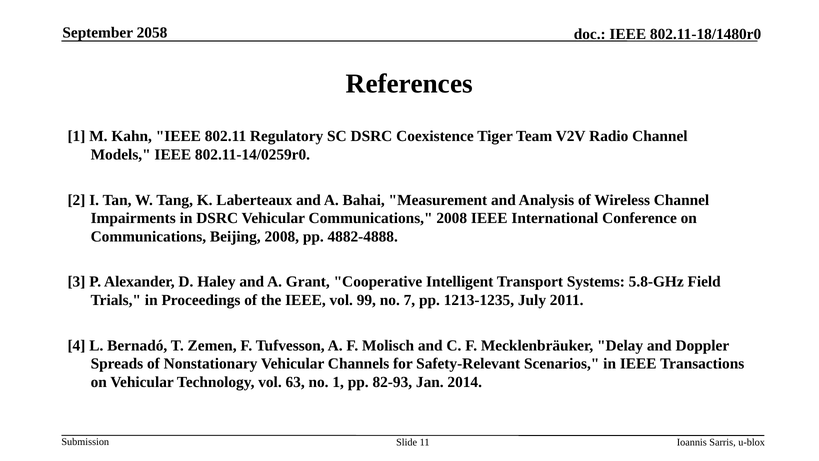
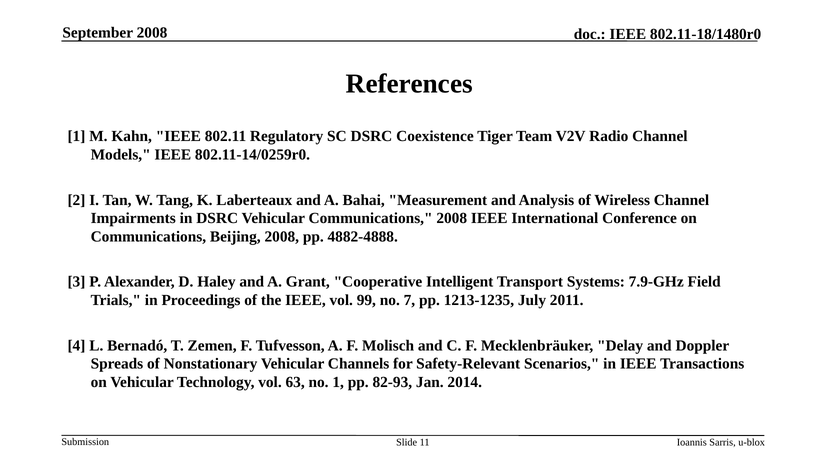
September 2058: 2058 -> 2008 (152, 33)
5.8-GHz: 5.8-GHz -> 7.9-GHz (656, 282)
